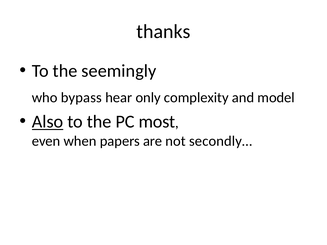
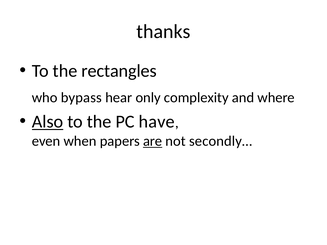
seemingly: seemingly -> rectangles (119, 71)
model: model -> where (276, 98)
most: most -> have (157, 122)
are underline: none -> present (153, 141)
